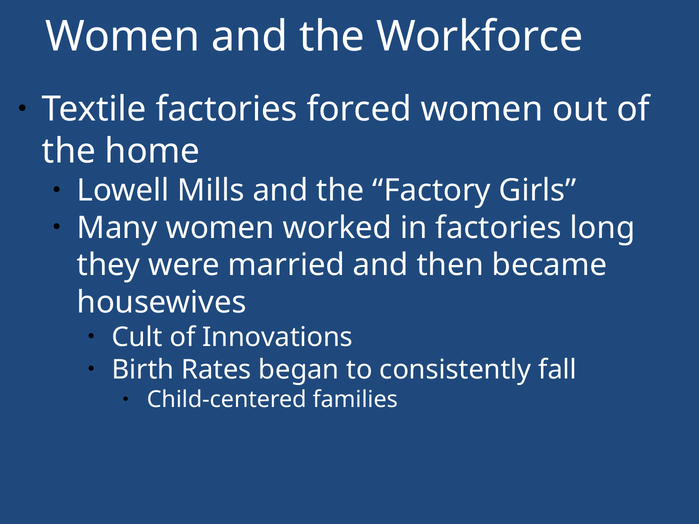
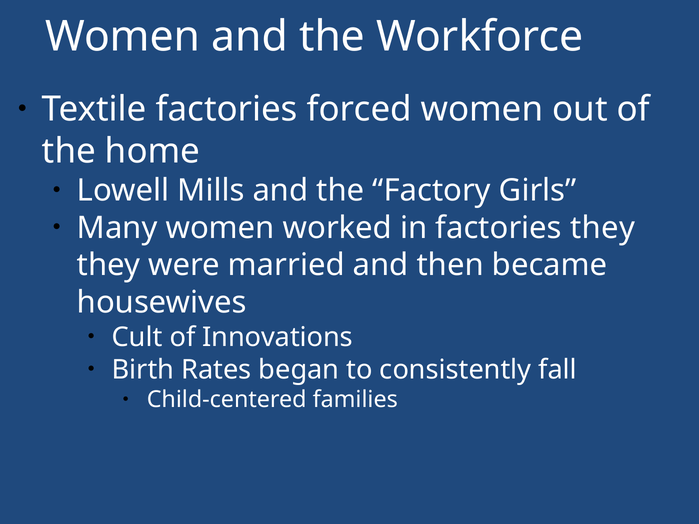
factories long: long -> they (603, 228)
